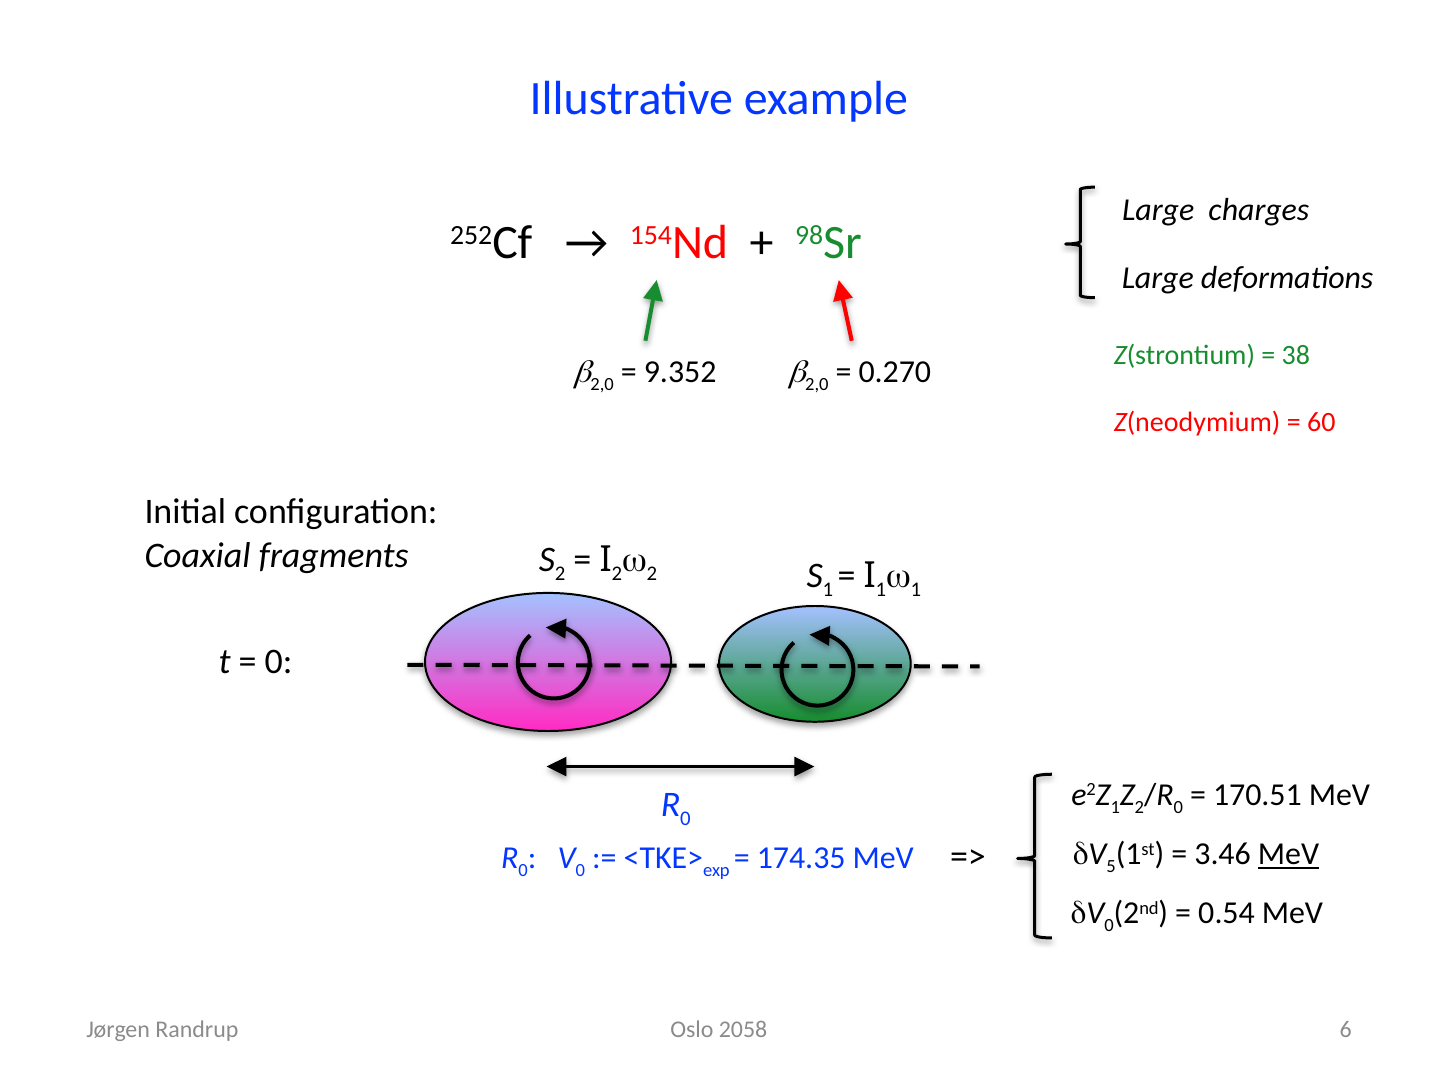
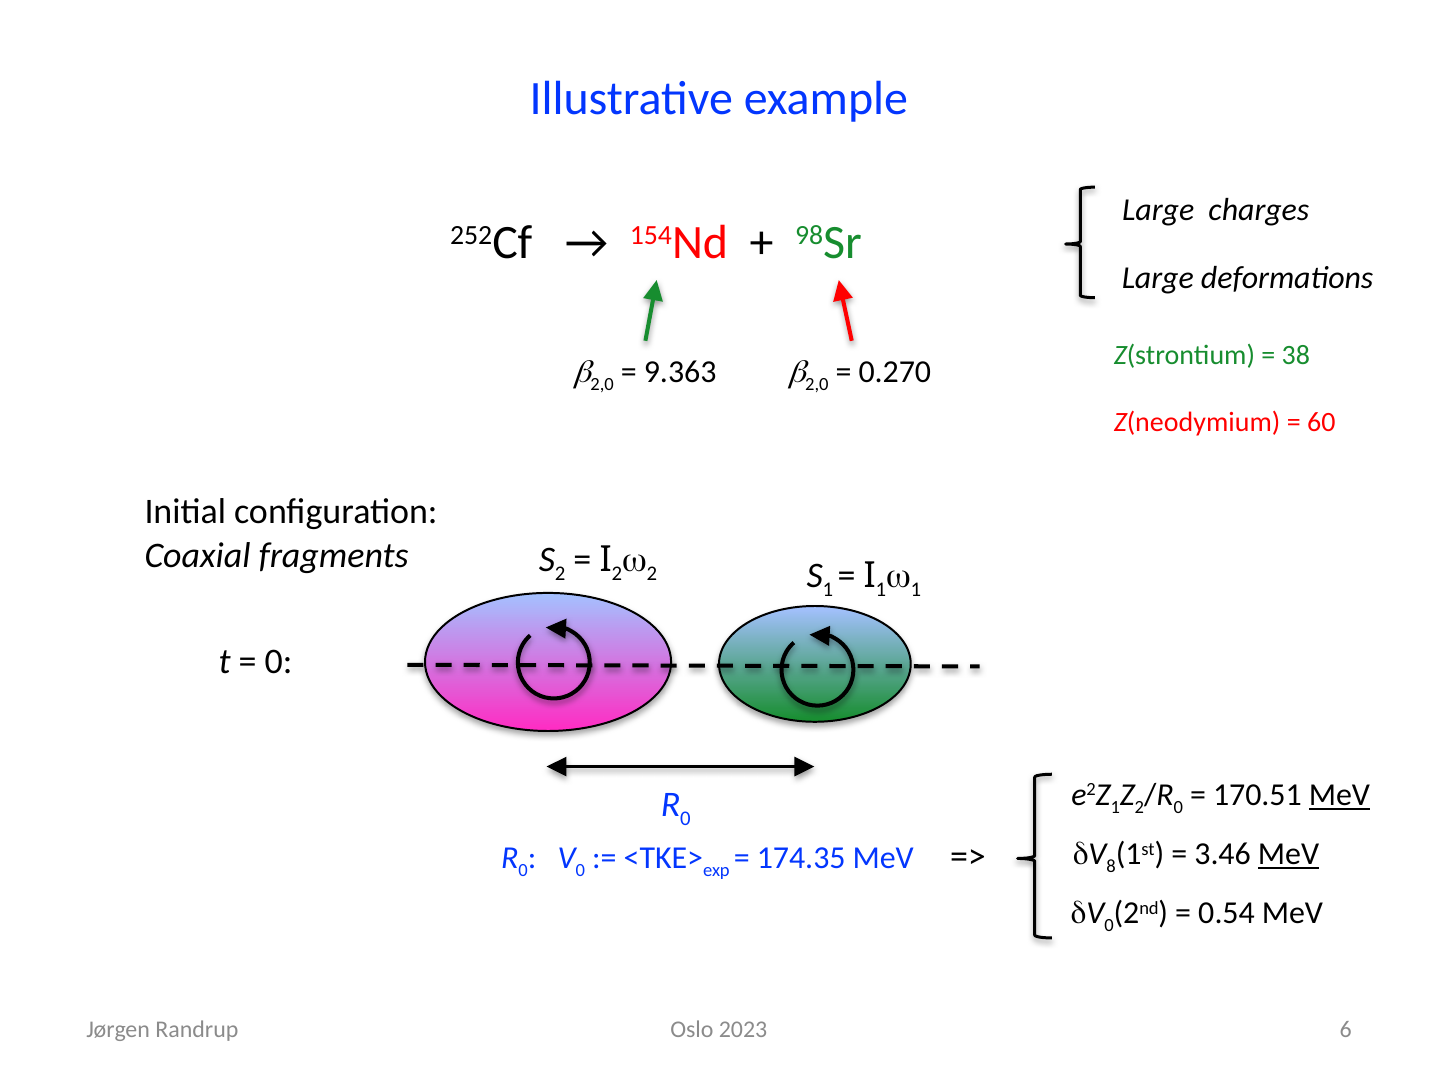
9.352: 9.352 -> 9.363 (680, 372)
MeV underline: none -> present (1339, 795)
5: 5 -> 8 (1111, 867)
2058: 2058 -> 2023 (743, 1030)
